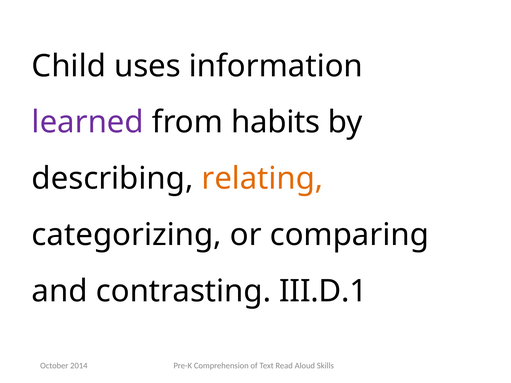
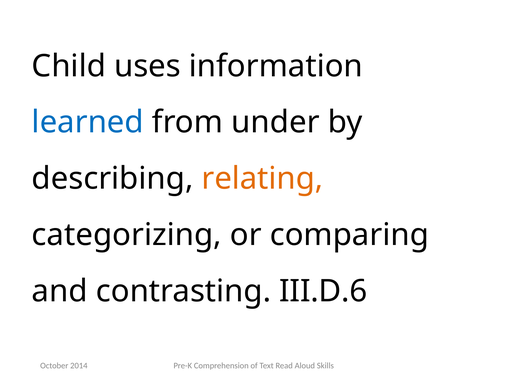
learned colour: purple -> blue (88, 122)
habits: habits -> under (275, 122)
III.D.1: III.D.1 -> III.D.6 (323, 291)
